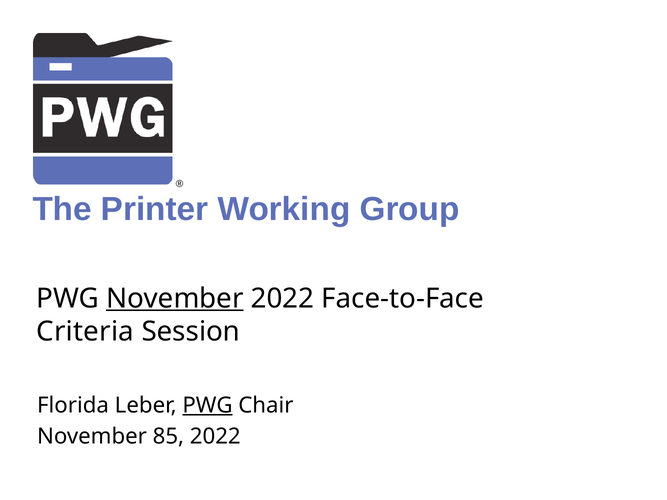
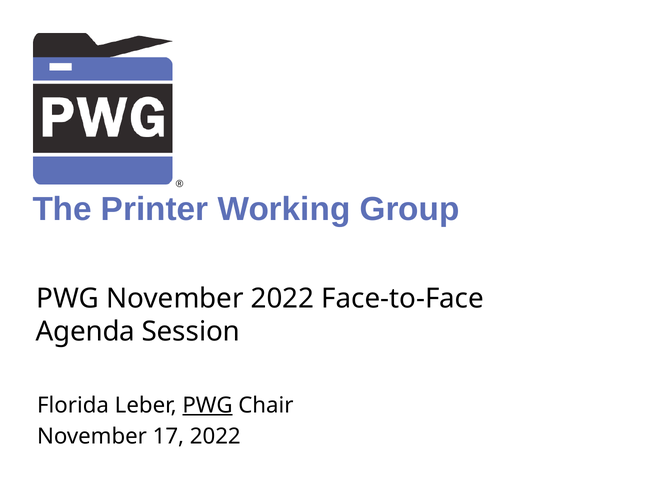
November underline: present -> none (175, 299)
Criteria: Criteria -> Agenda (85, 332)
85: 85 -> 17 (168, 437)
